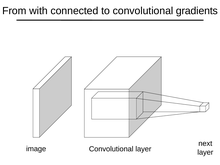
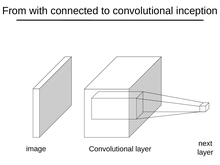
gradients: gradients -> inception (197, 11)
